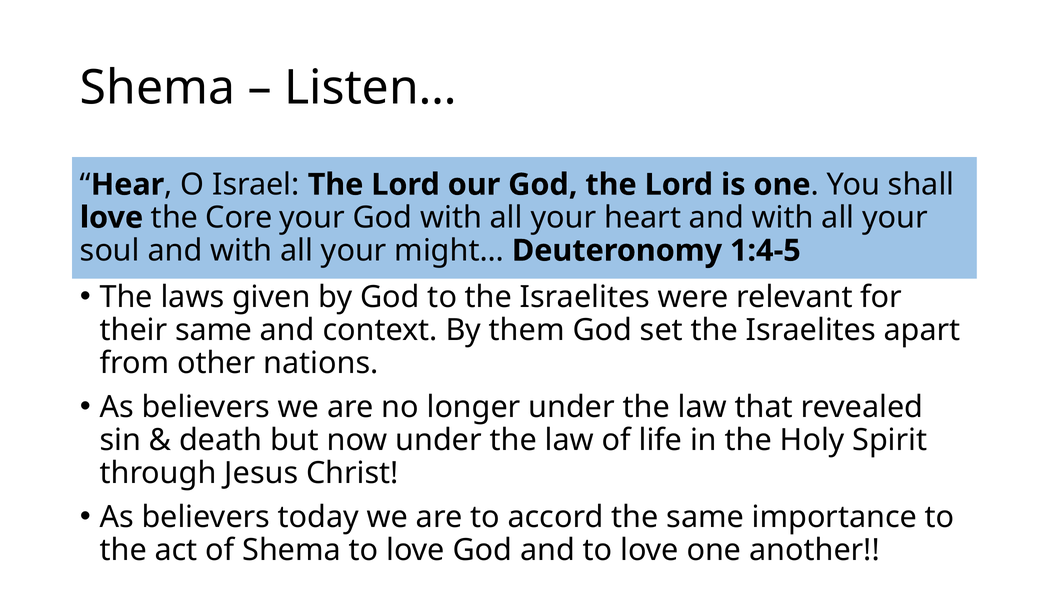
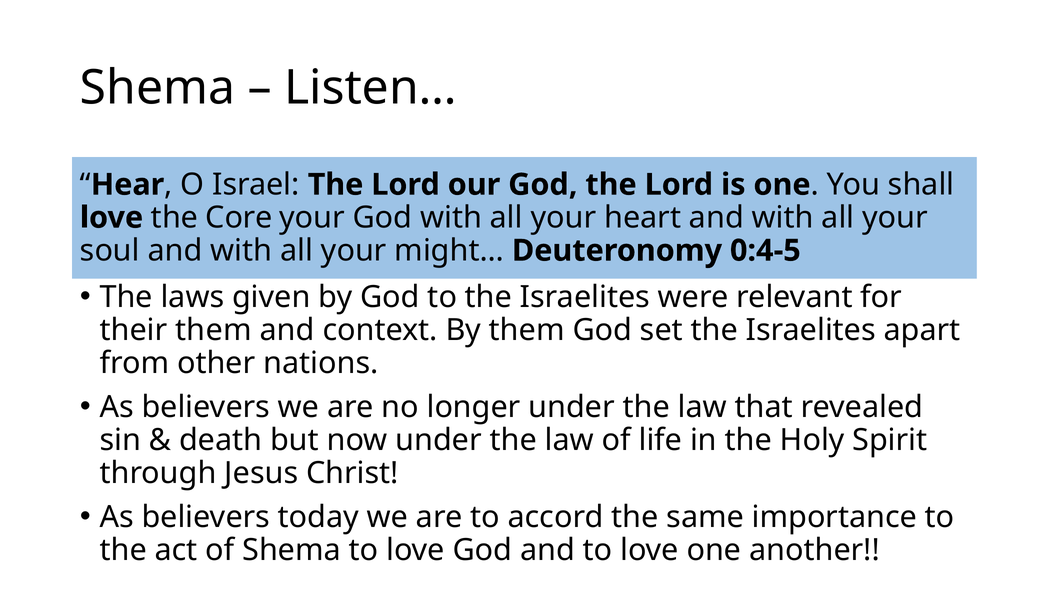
1:4-5: 1:4-5 -> 0:4-5 (765, 251)
their same: same -> them (213, 330)
